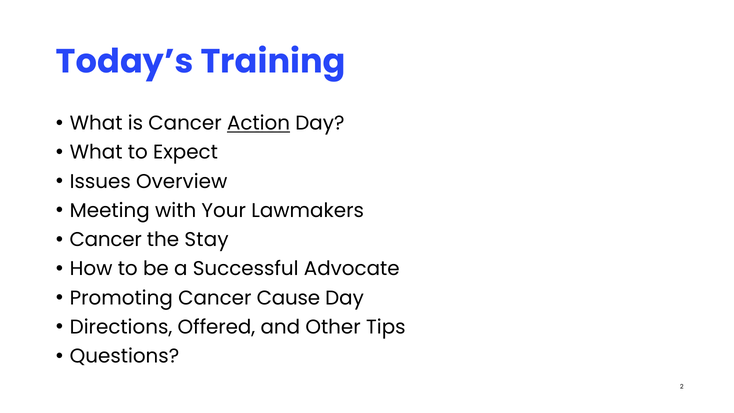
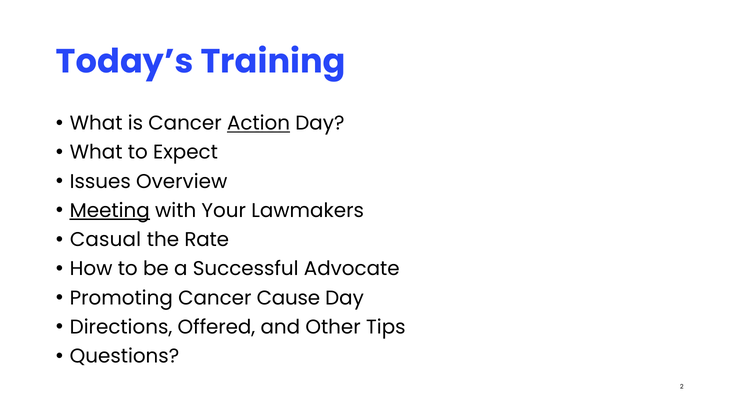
Meeting underline: none -> present (110, 211)
Cancer: Cancer -> Casual (106, 240)
Stay: Stay -> Rate (207, 240)
